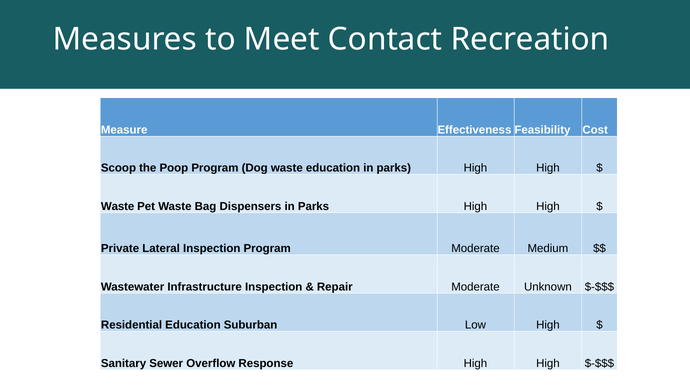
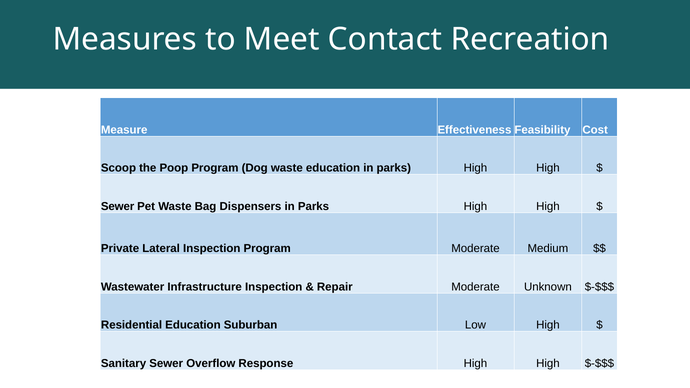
Waste: Waste -> Sewer (118, 206)
